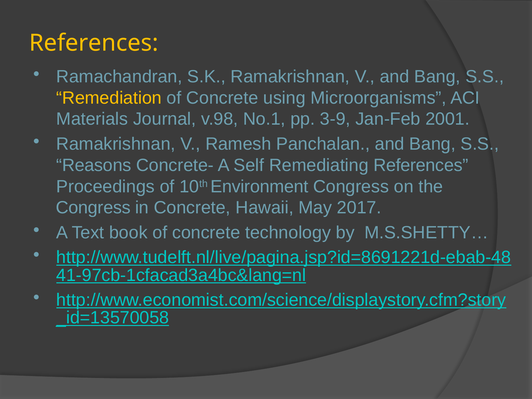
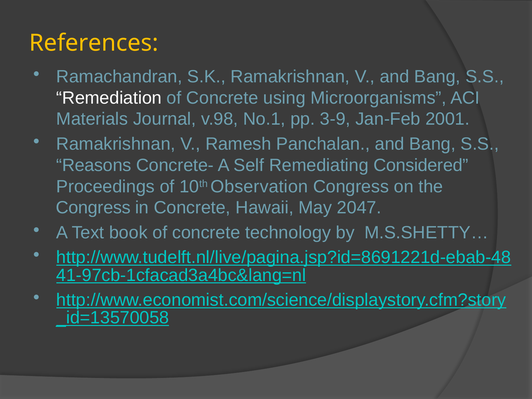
Remediation colour: yellow -> white (109, 98)
Remediating References: References -> Considered (421, 165)
Environment: Environment -> Observation (259, 187)
2017: 2017 -> 2047 (359, 208)
